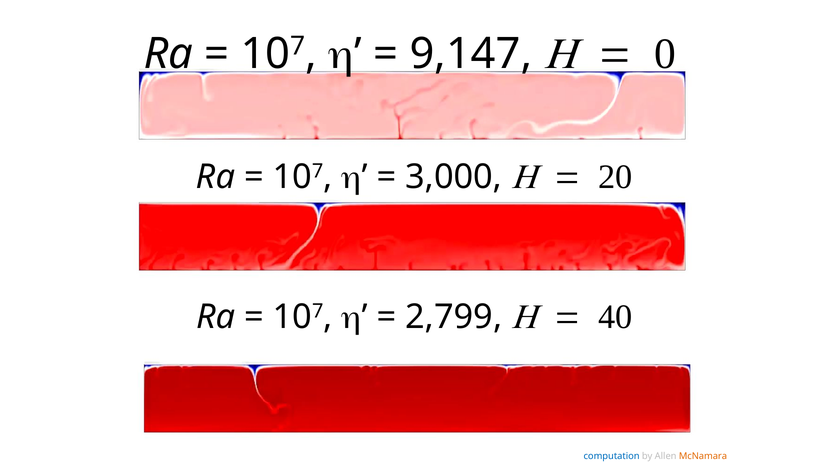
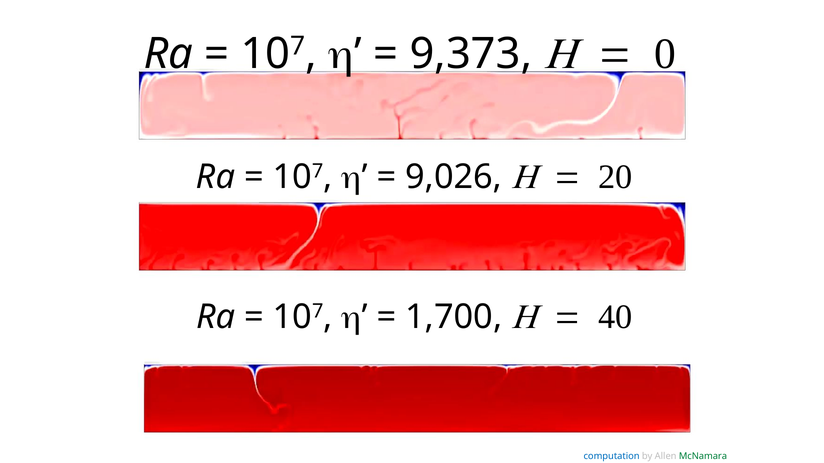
9,147: 9,147 -> 9,373 (471, 54)
3,000: 3,000 -> 9,026 (454, 177)
2,799: 2,799 -> 1,700 (454, 317)
McNamara colour: orange -> green (703, 457)
